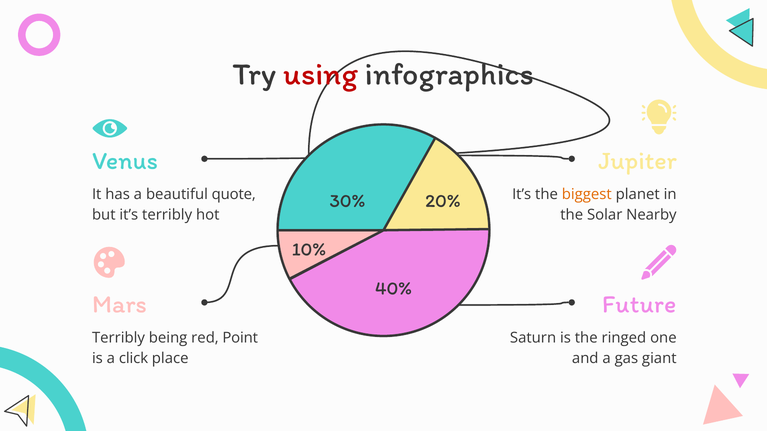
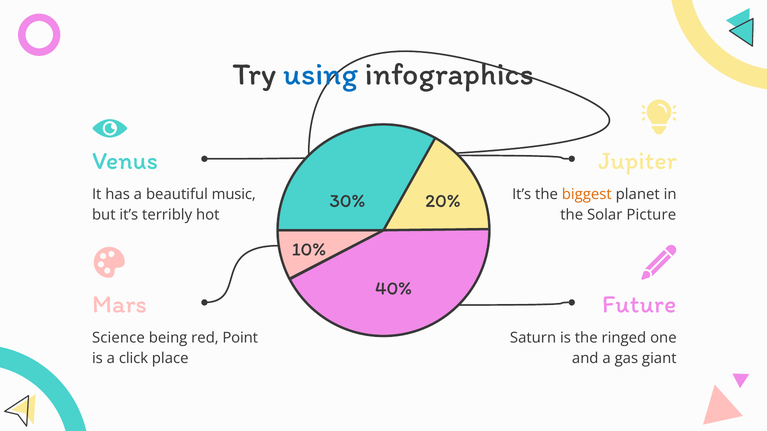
using colour: red -> blue (321, 74)
quote: quote -> music (234, 194)
Nearby: Nearby -> Picture (651, 215)
Terribly: Terribly -> Science (118, 338)
